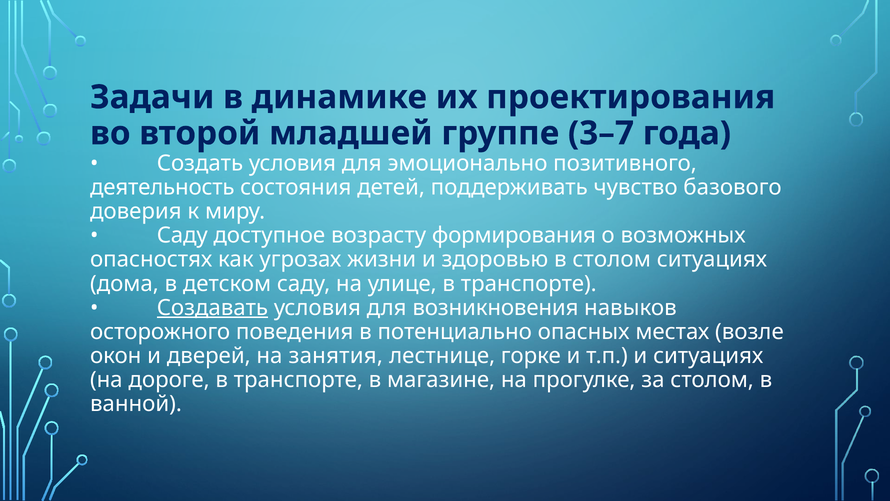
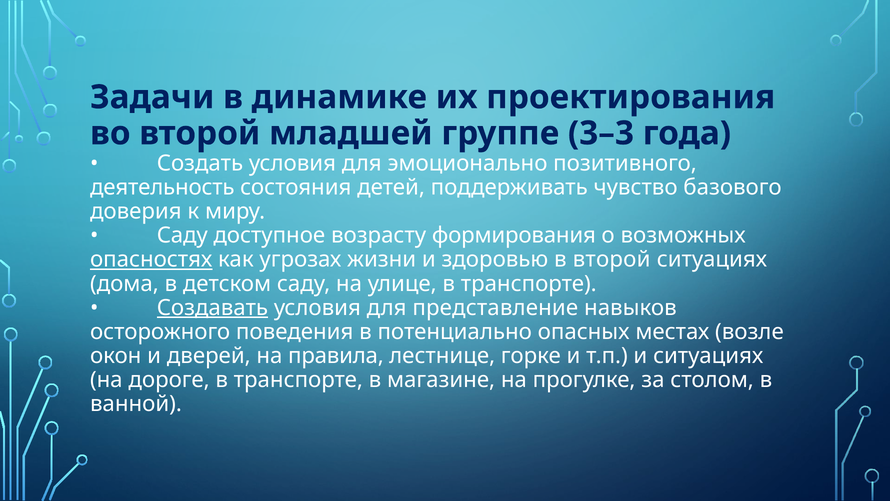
3–7: 3–7 -> 3–3 (601, 133)
опасностях underline: none -> present (151, 259)
в столом: столом -> второй (612, 259)
возникновения: возникновения -> представление (495, 307)
занятия: занятия -> правила (336, 355)
